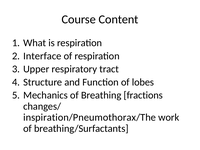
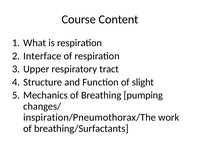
lobes: lobes -> slight (143, 82)
fractions: fractions -> pumping (143, 95)
